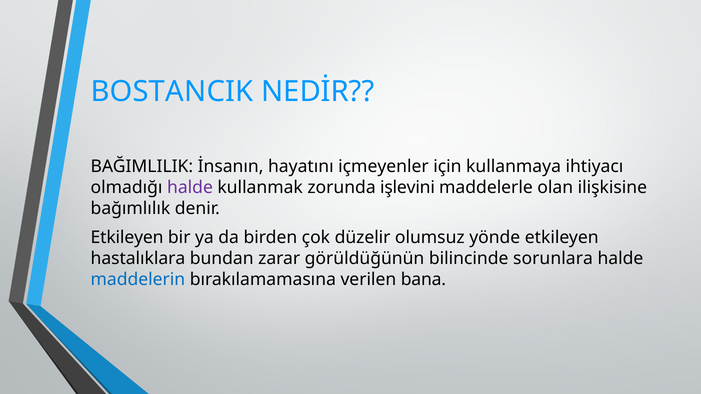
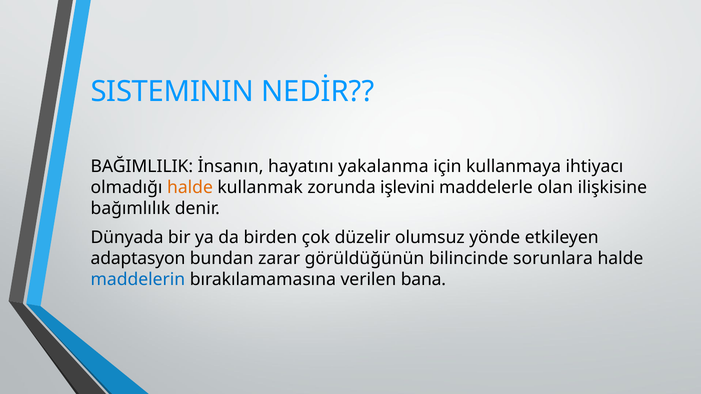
BOSTANCIK: BOSTANCIK -> SISTEMININ (172, 92)
içmeyenler: içmeyenler -> yakalanma (383, 167)
halde colour: purple -> orange (190, 188)
Etkileyen: Etkileyen -> Dünyada (127, 238)
hastalıklara: hastalıklara -> adaptasyon (138, 259)
